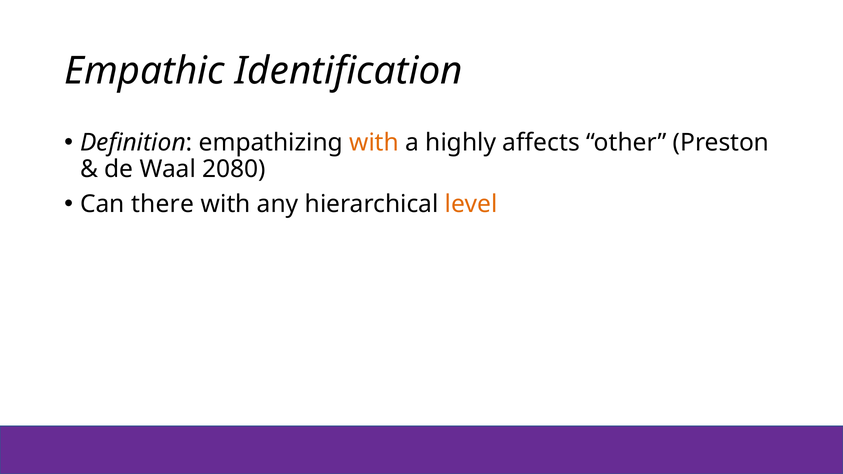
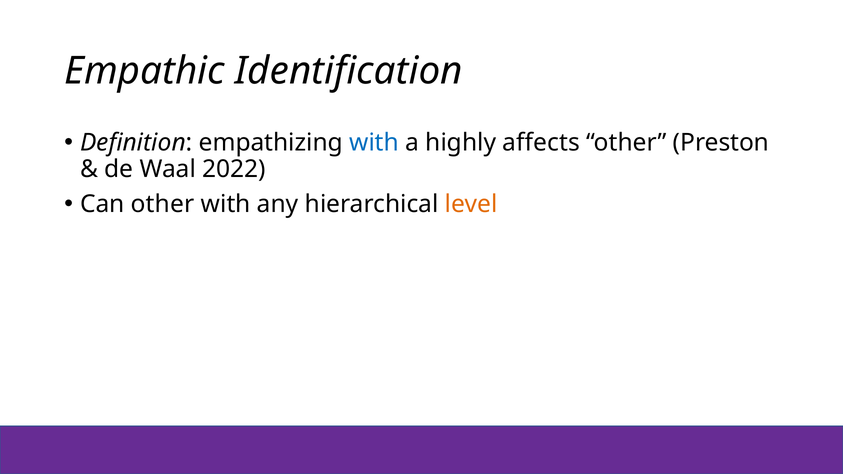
with colour: orange -> blue (374, 143)
2080: 2080 -> 2022 (234, 169)
Can there: there -> other (163, 204)
